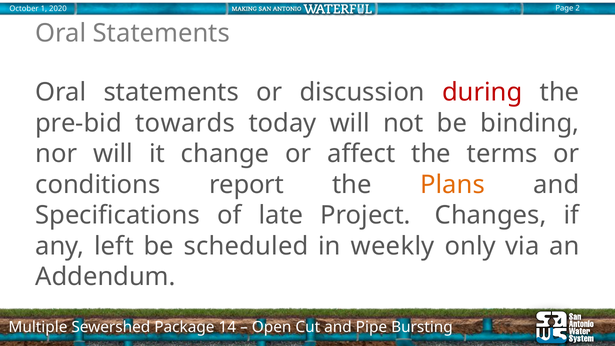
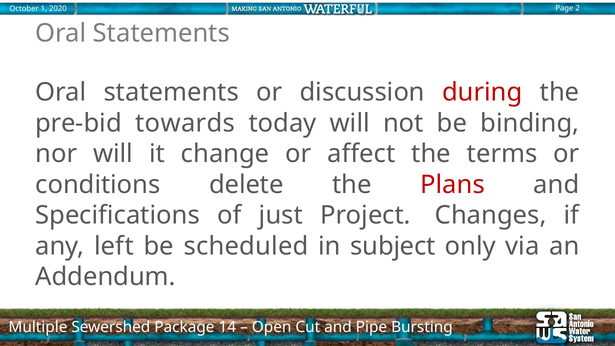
report: report -> delete (246, 185)
Plans colour: orange -> red (453, 185)
late: late -> just (281, 215)
weekly: weekly -> subject (393, 246)
